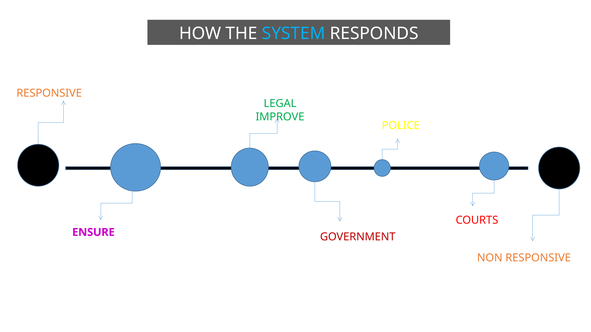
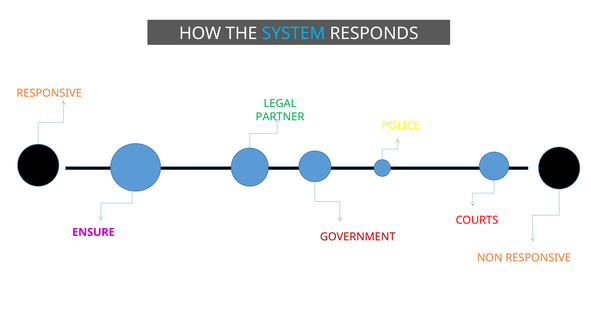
IMPROVE: IMPROVE -> PARTNER (280, 117)
